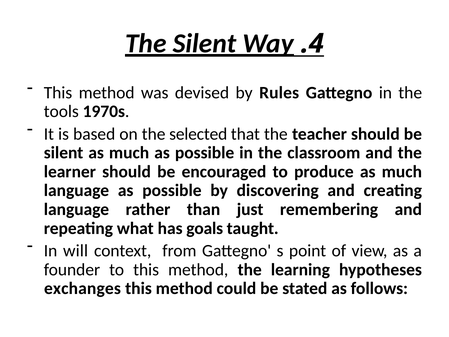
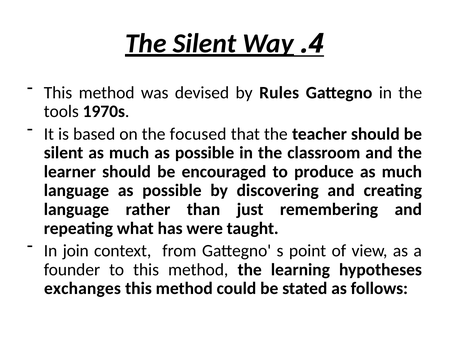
selected: selected -> focused (198, 134)
goals: goals -> were (205, 228)
will: will -> join (76, 251)
